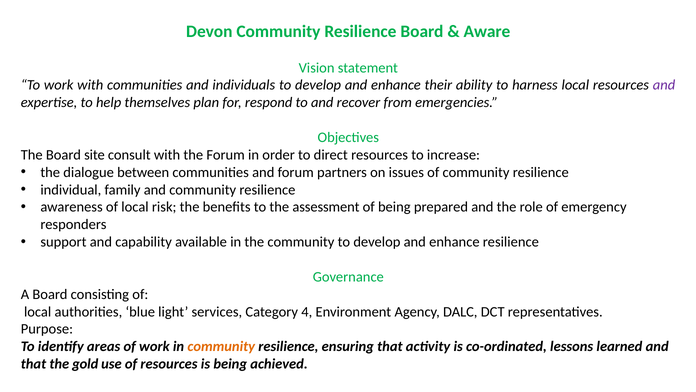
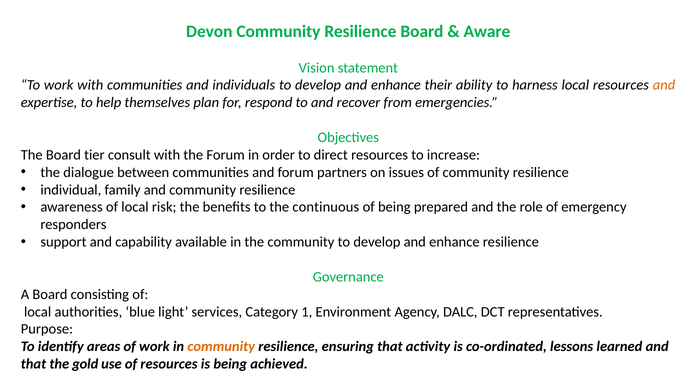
and colour: purple -> orange (664, 85)
site: site -> tier (94, 155)
assessment: assessment -> continuous (326, 207)
4: 4 -> 1 (307, 311)
